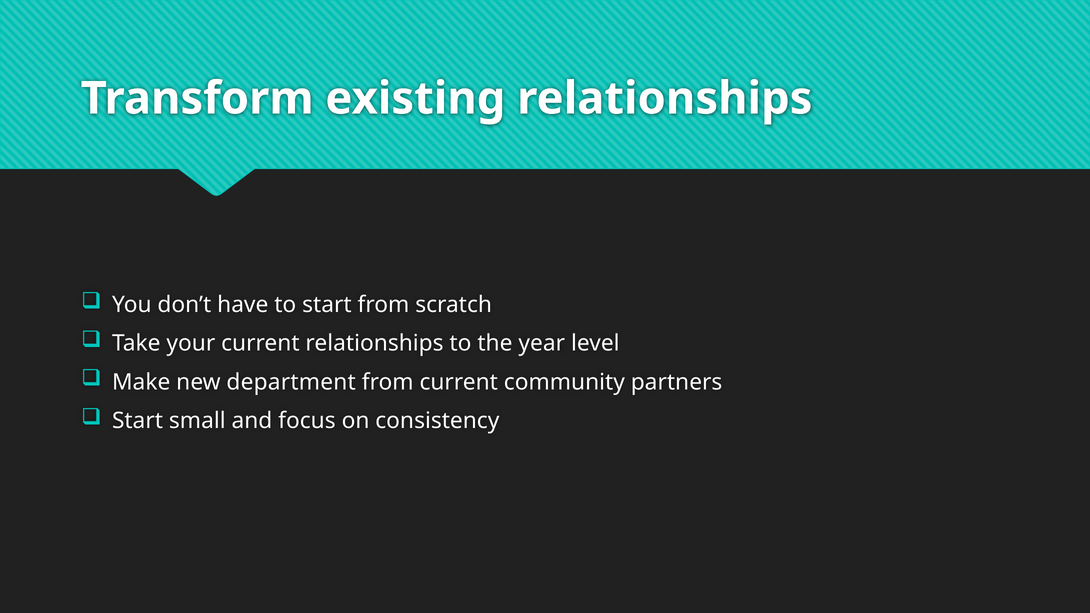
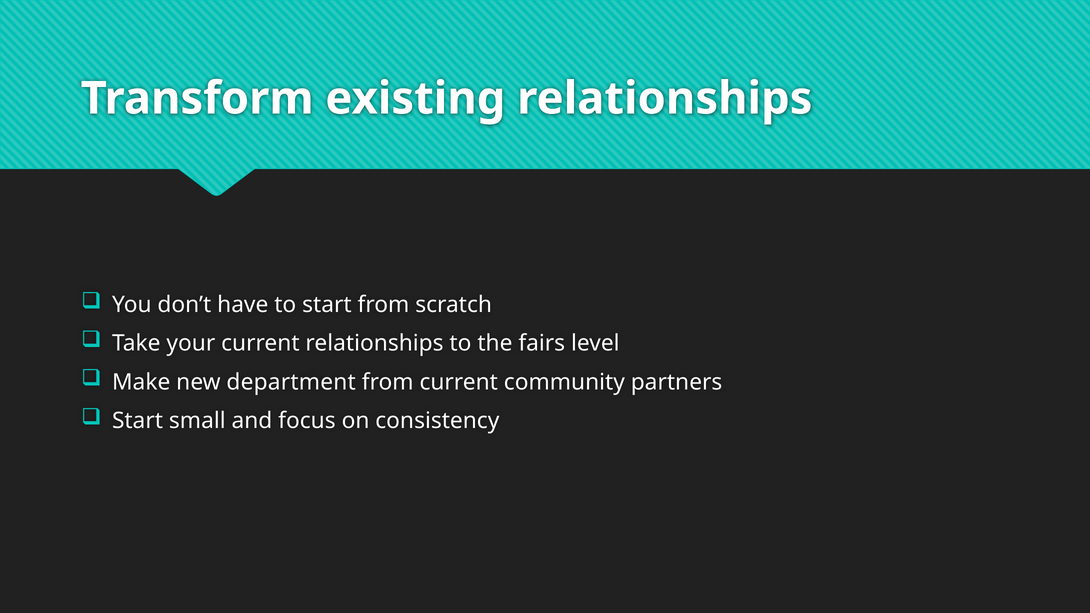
year: year -> fairs (542, 343)
